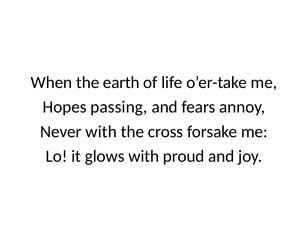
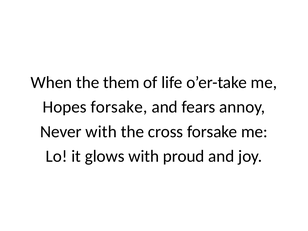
earth: earth -> them (121, 82)
Hopes passing: passing -> forsake (119, 107)
